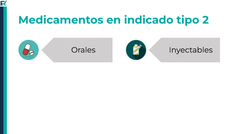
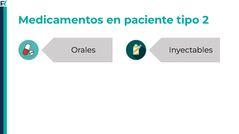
indicado: indicado -> paciente (149, 20)
